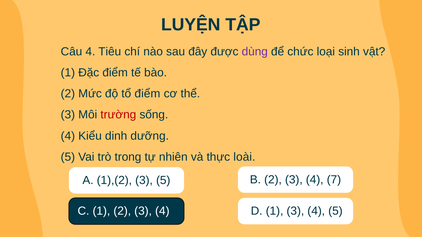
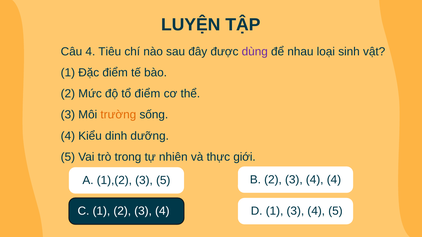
chức: chức -> nhau (300, 52)
trường colour: red -> orange (118, 115)
loài: loài -> giới (244, 157)
4 7: 7 -> 4 (334, 180)
